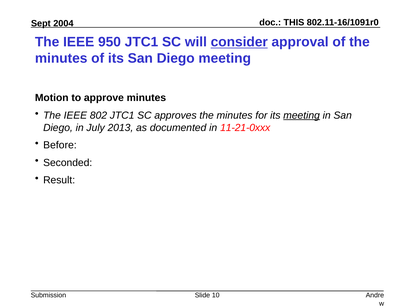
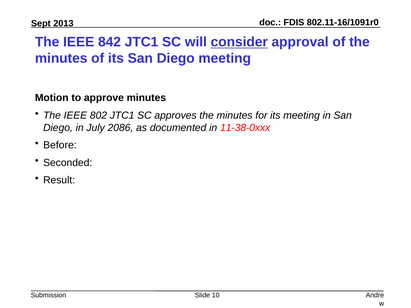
THIS: THIS -> FDIS (294, 23)
2004: 2004 -> 2013 (63, 23)
950: 950 -> 842 (110, 42)
meeting underline: present -> none (302, 115)
2013: 2013 -> 2086 (120, 128)
11-21-0xxx: 11-21-0xxx -> 11-38-0xxx (245, 128)
